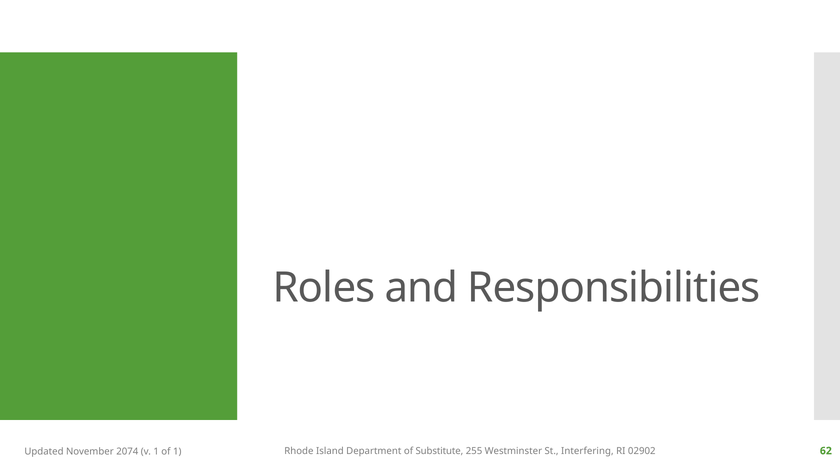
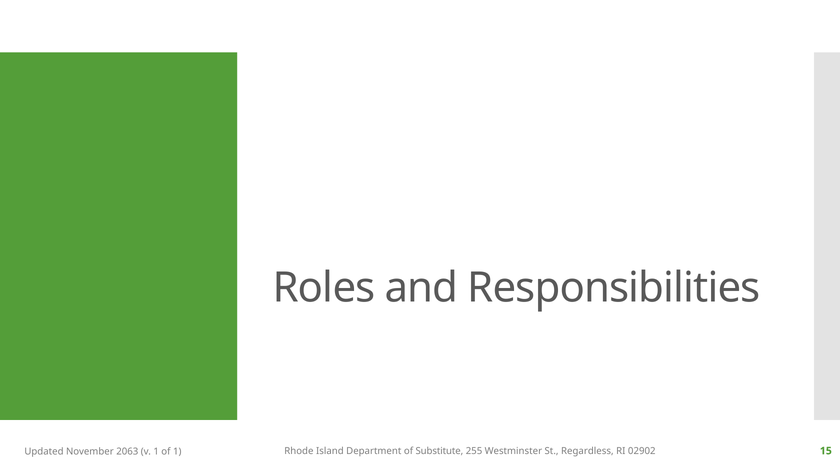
Interfering: Interfering -> Regardless (587, 450)
62: 62 -> 15 (826, 450)
2074: 2074 -> 2063 (127, 451)
